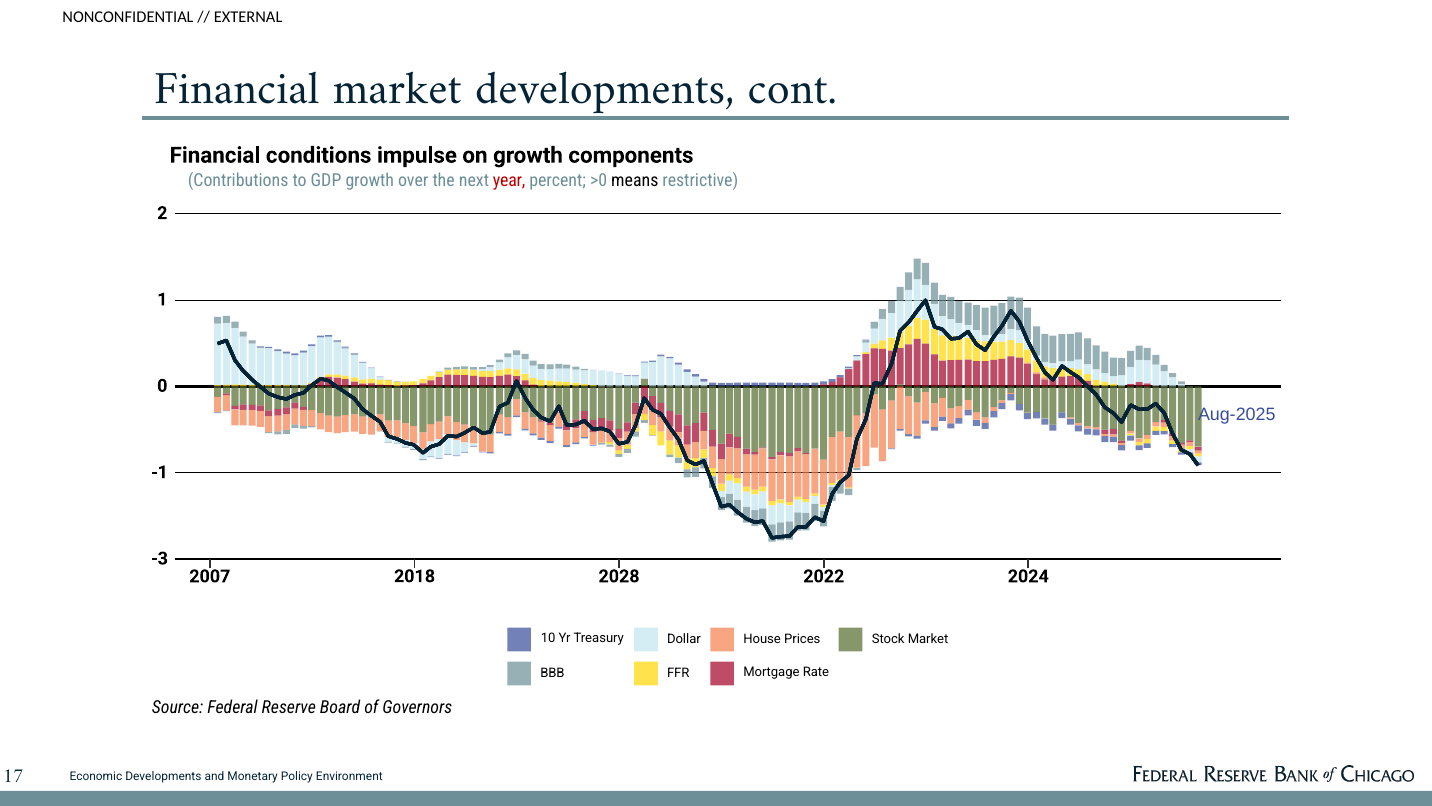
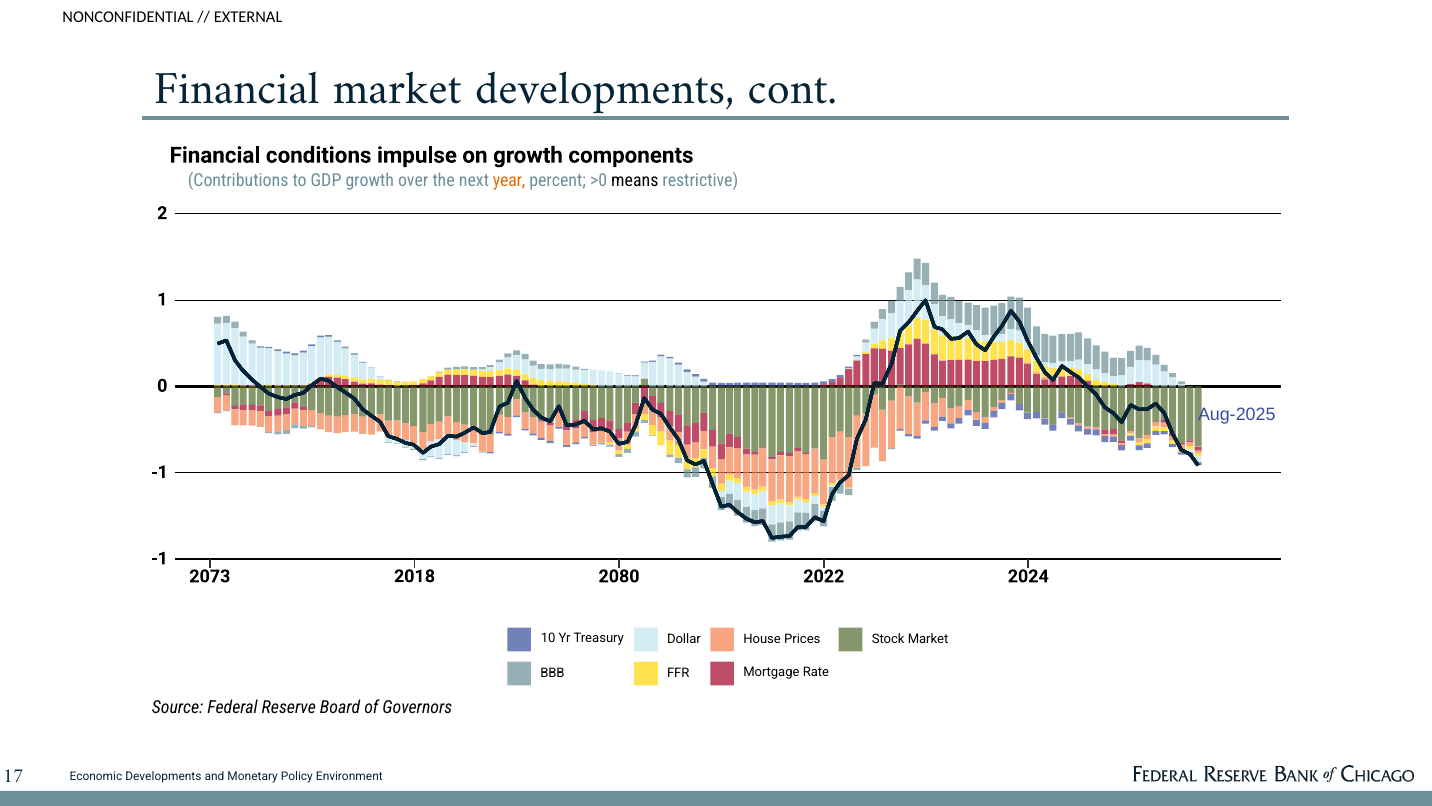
year colour: red -> orange (509, 181)
-3: -3 -> -1 (159, 558)
2007: 2007 -> 2073 (210, 576)
2028: 2028 -> 2080 (619, 576)
